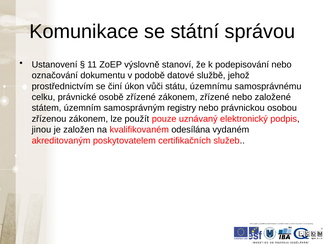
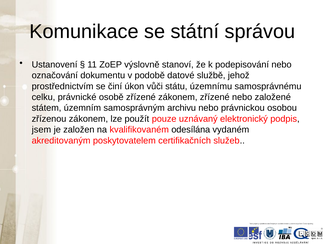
registry: registry -> archivu (182, 108)
jinou: jinou -> jsem (41, 130)
